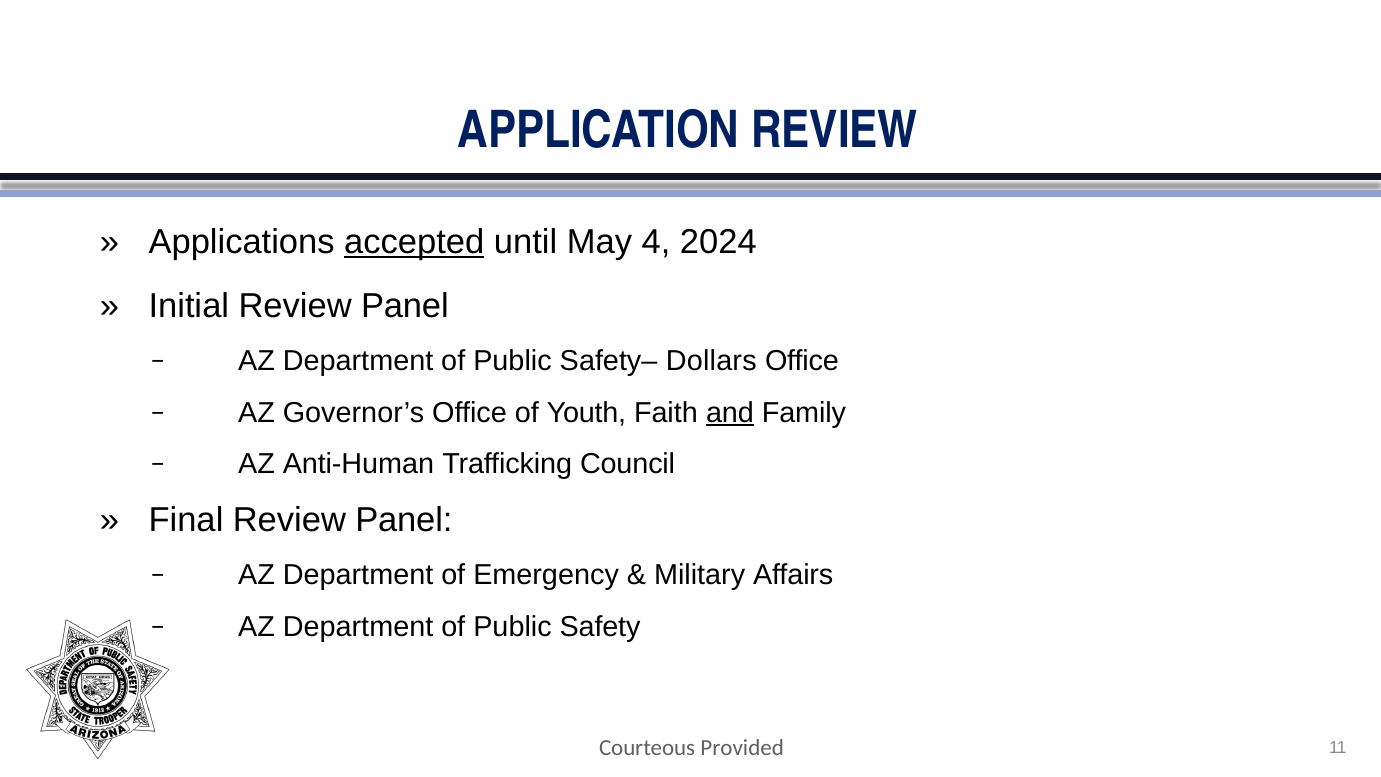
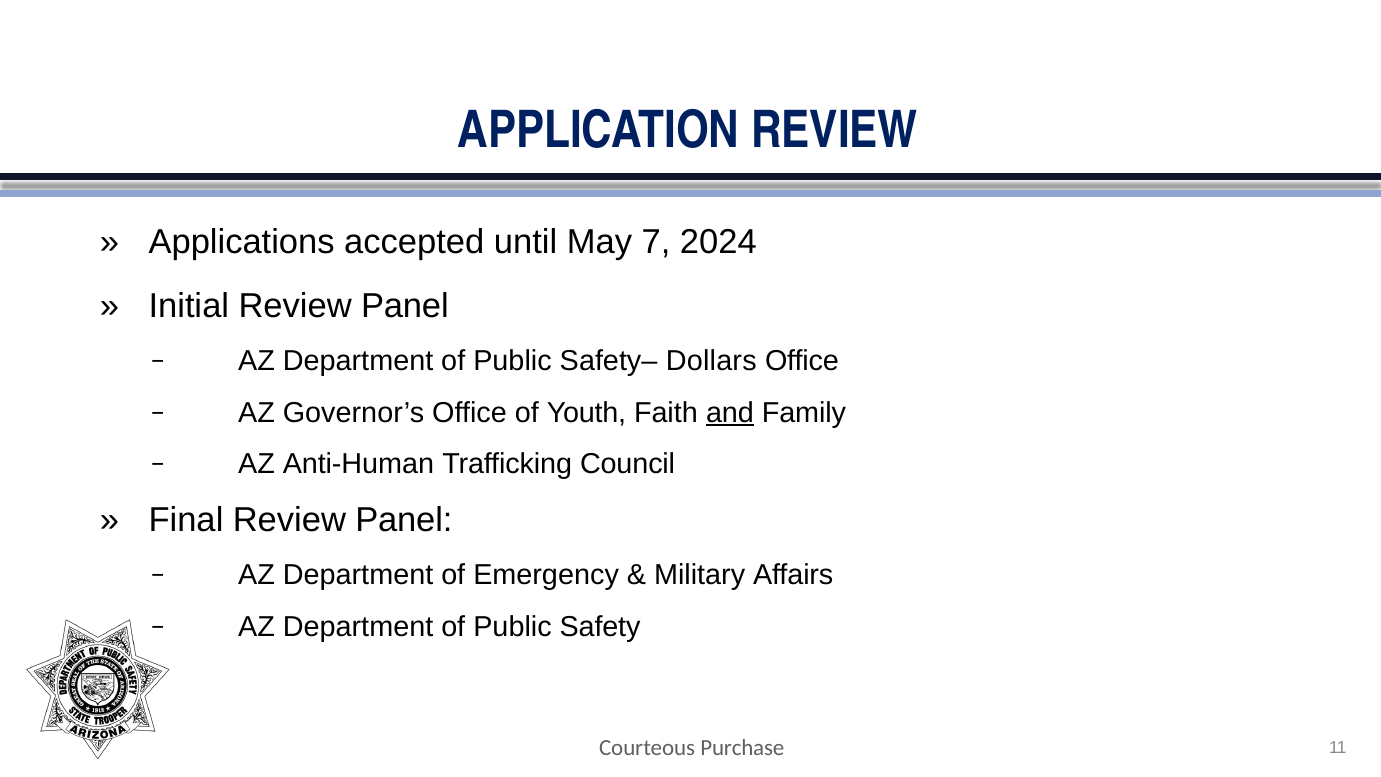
accepted underline: present -> none (414, 242)
4: 4 -> 7 (656, 242)
Provided: Provided -> Purchase (742, 748)
